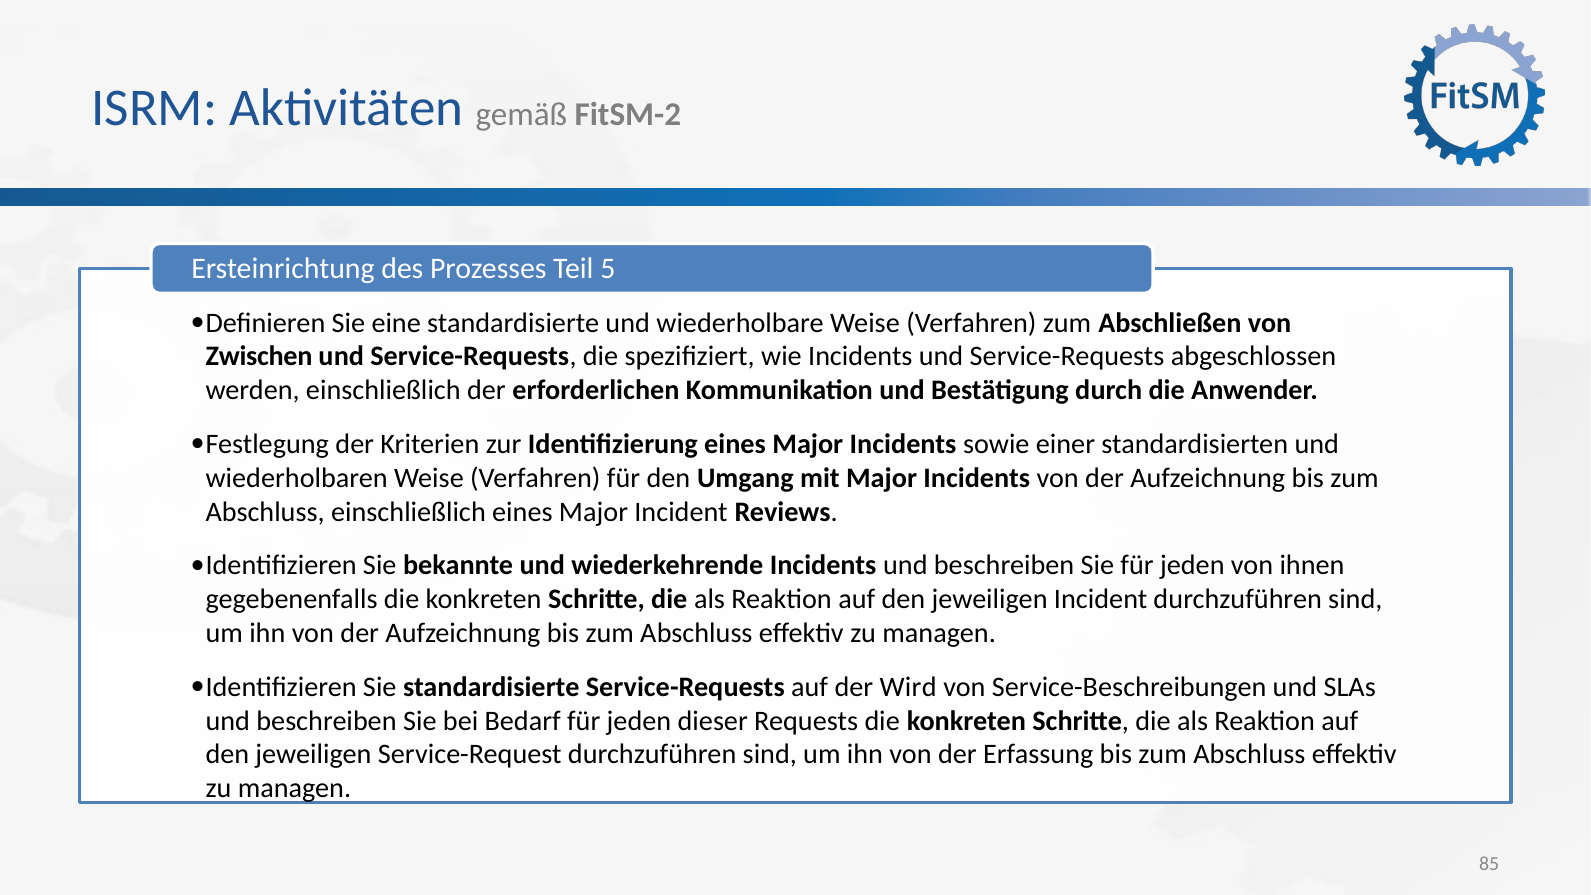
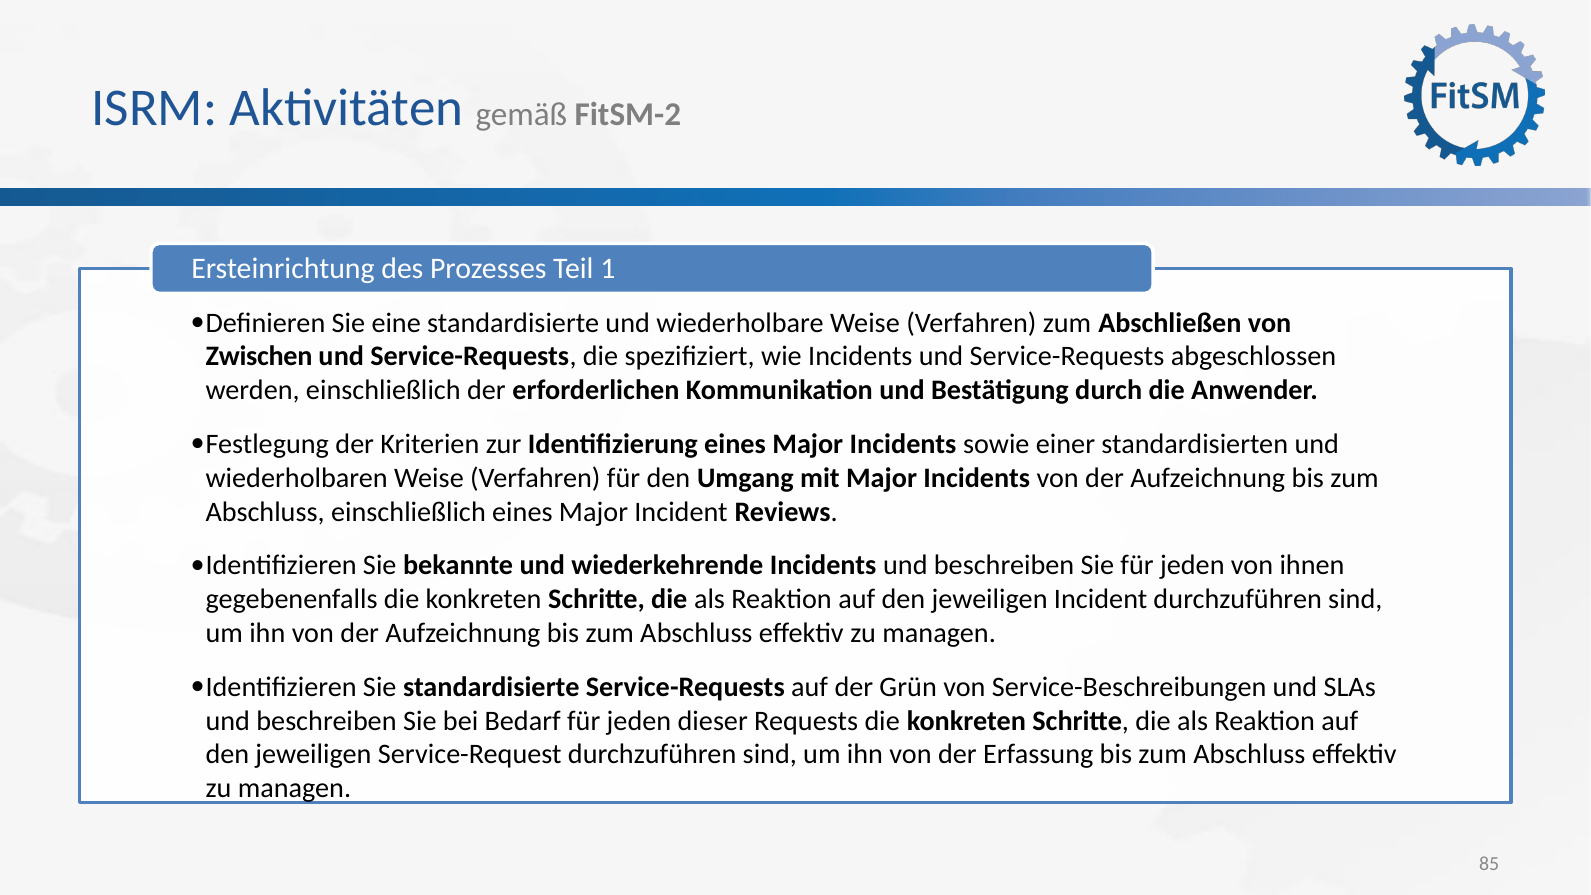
5: 5 -> 1 (608, 268)
Wird: Wird -> Grün (908, 687)
